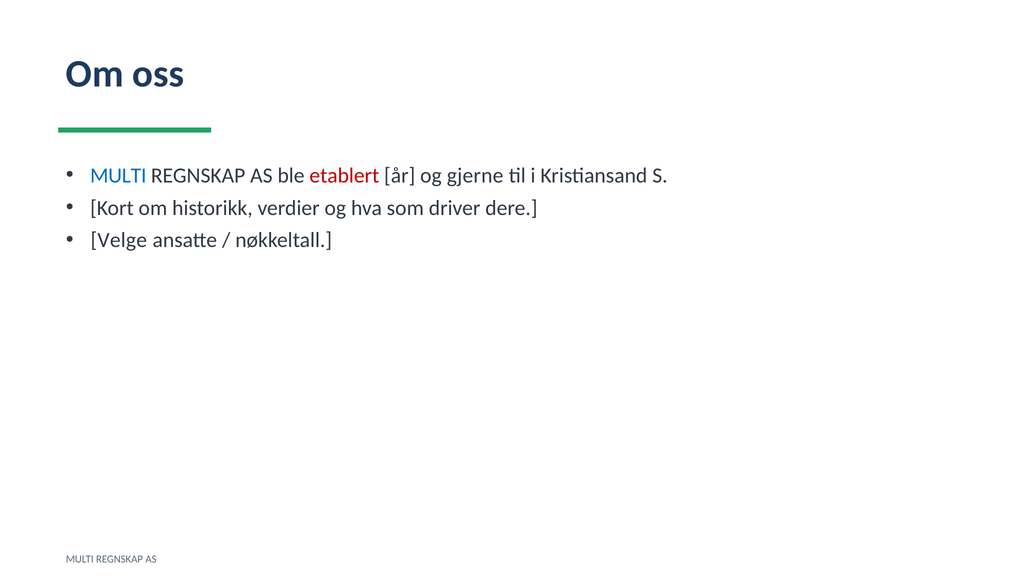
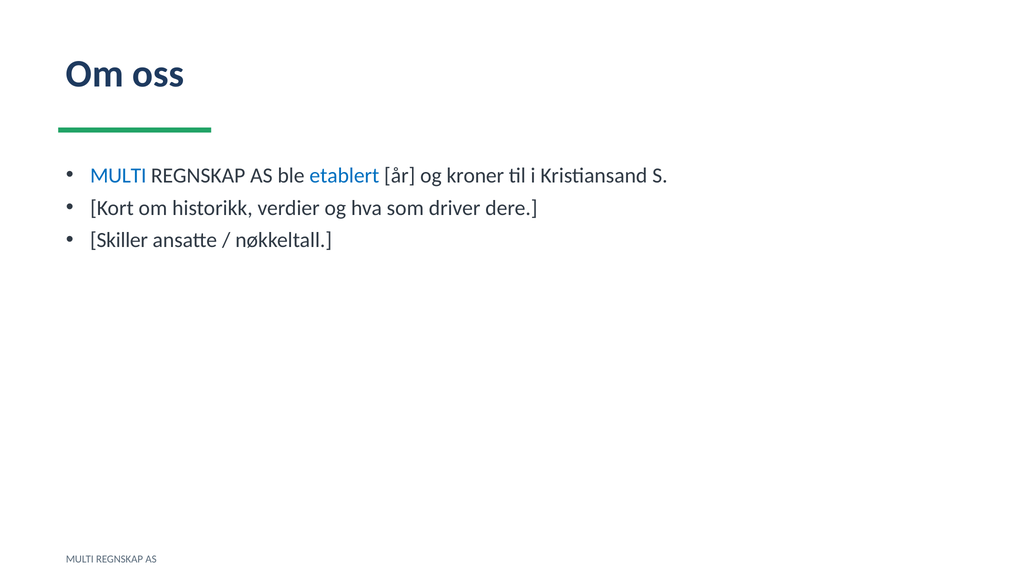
etablert colour: red -> blue (344, 175)
gjerne: gjerne -> kroner (475, 175)
Velge: Velge -> Skiller (119, 240)
